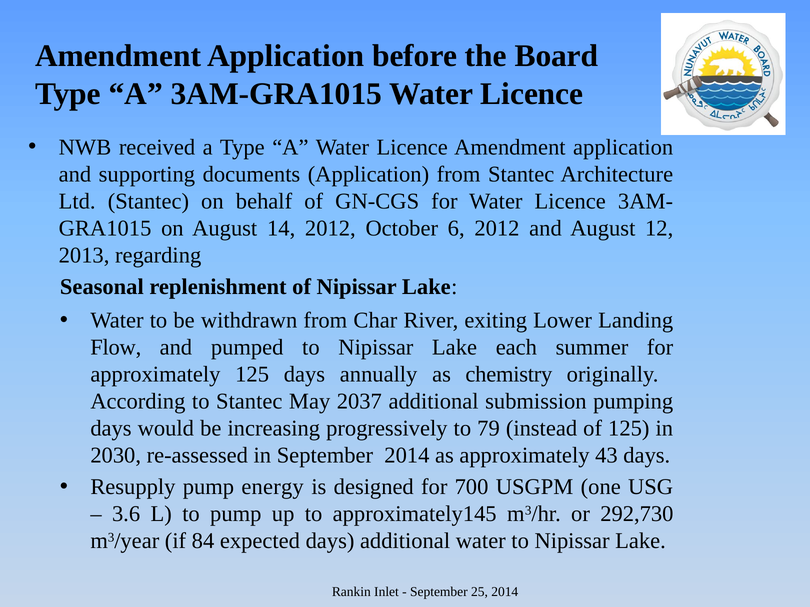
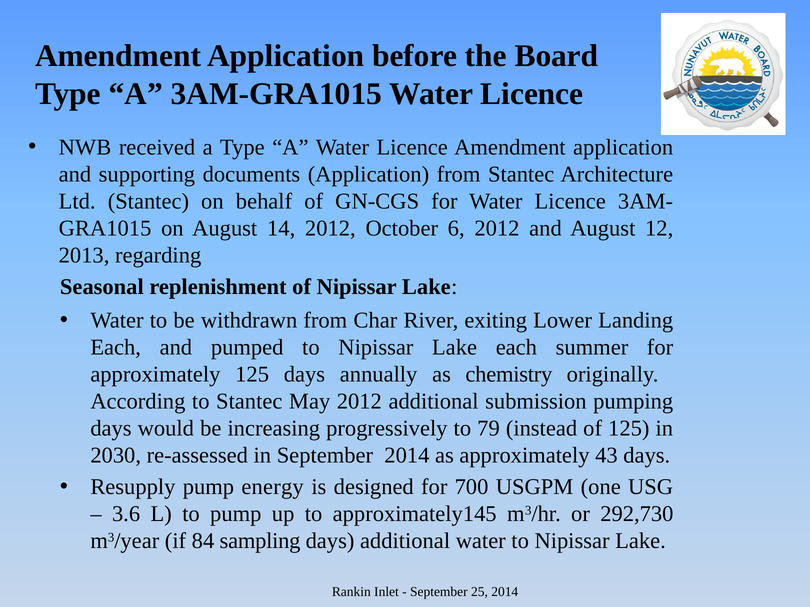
Flow: Flow -> Each (116, 348)
May 2037: 2037 -> 2012 (359, 402)
expected: expected -> sampling (260, 541)
